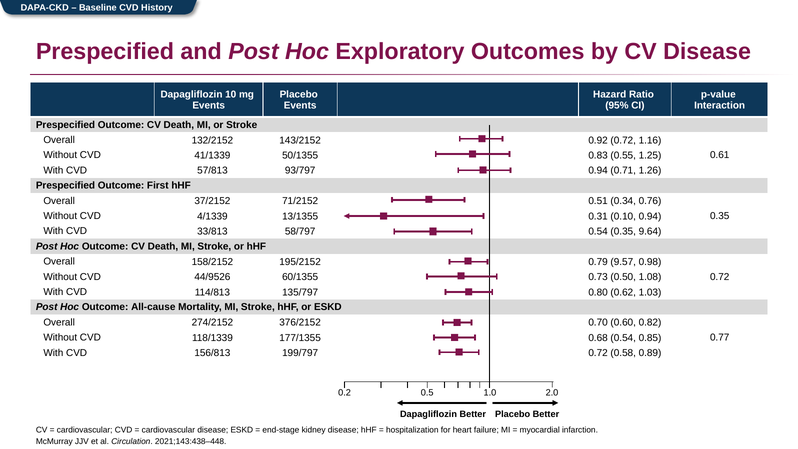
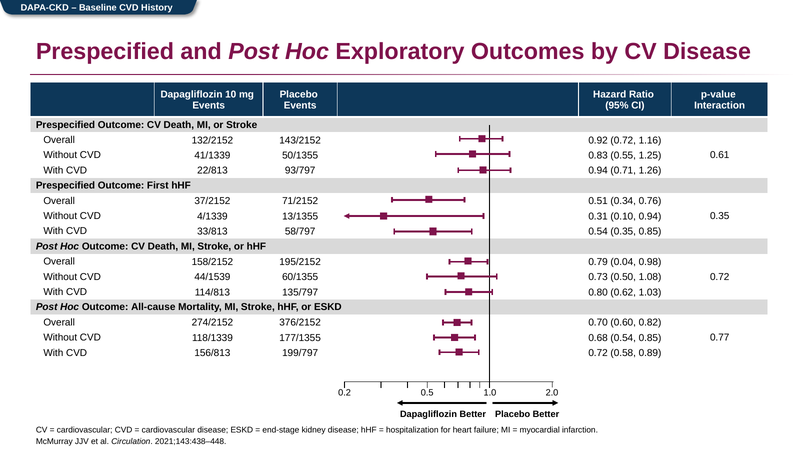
57/813: 57/813 -> 22/813 (212, 171)
0.35 9.64: 9.64 -> 0.85 (650, 231)
9.57: 9.57 -> 0.04 (623, 262)
44/9526: 44/9526 -> 44/1539 (212, 277)
